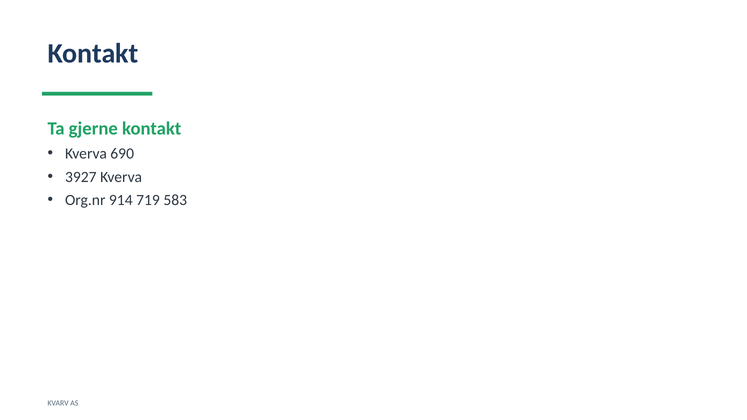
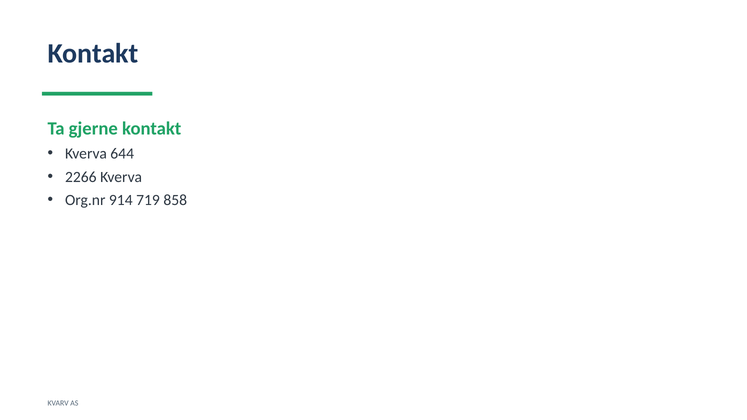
690: 690 -> 644 (122, 154)
3927: 3927 -> 2266 (81, 177)
583: 583 -> 858 (175, 200)
